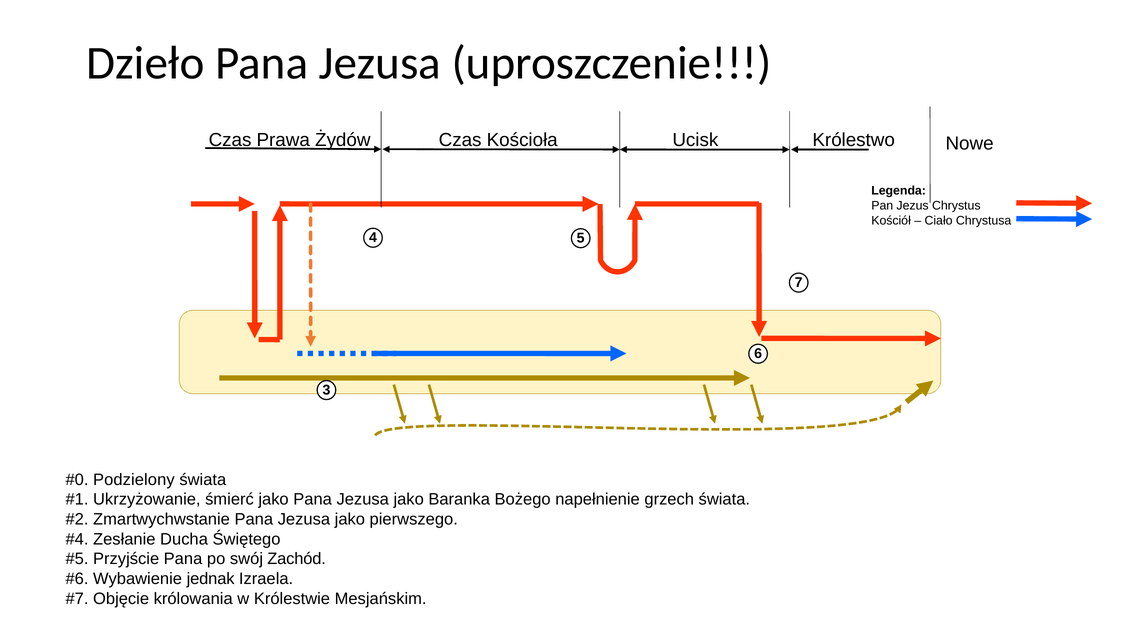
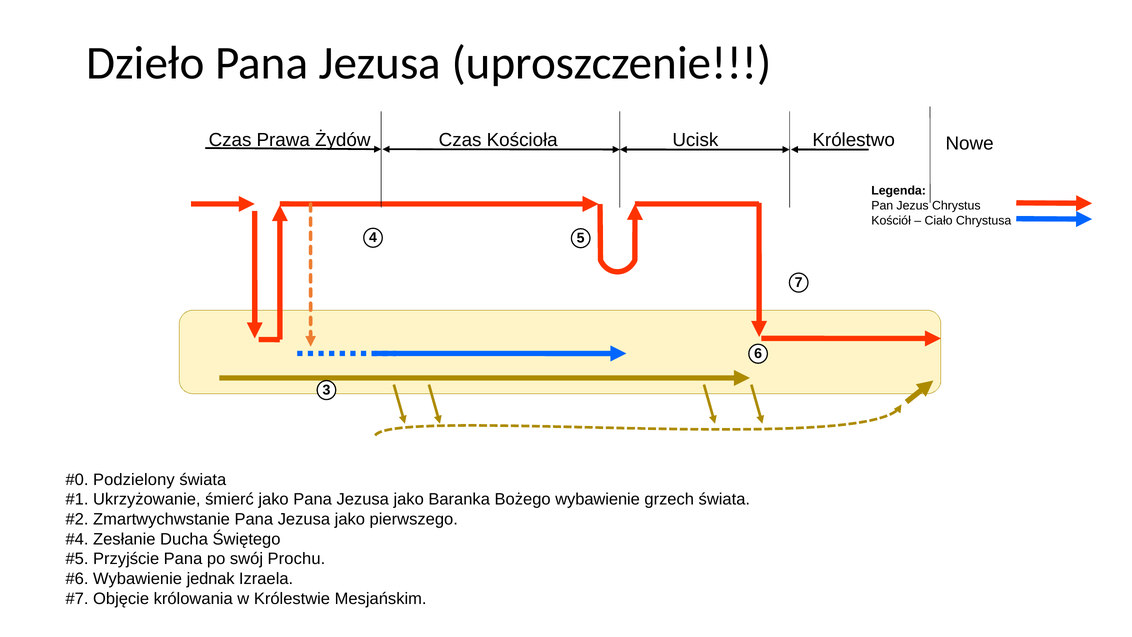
Bożego napełnienie: napełnienie -> wybawienie (598, 499)
Zachód: Zachód -> Prochu (296, 559)
